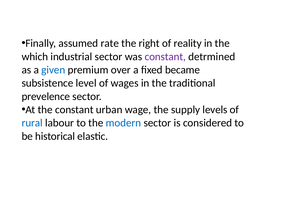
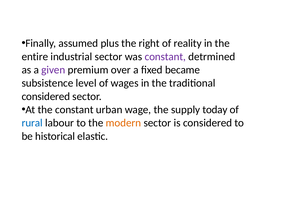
rate: rate -> plus (110, 43)
which: which -> entire (35, 56)
given colour: blue -> purple (53, 70)
prevelence: prevelence -> considered (46, 96)
levels: levels -> today (215, 109)
modern colour: blue -> orange (123, 122)
